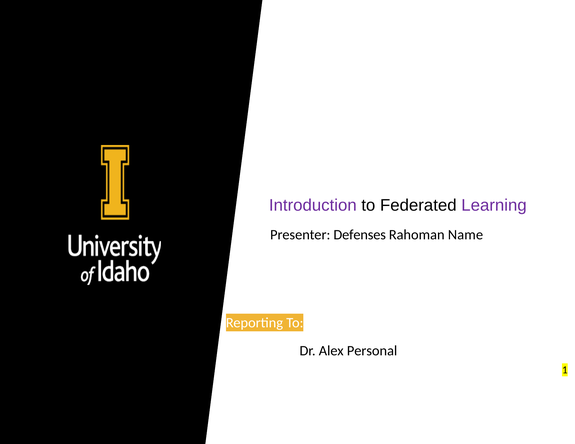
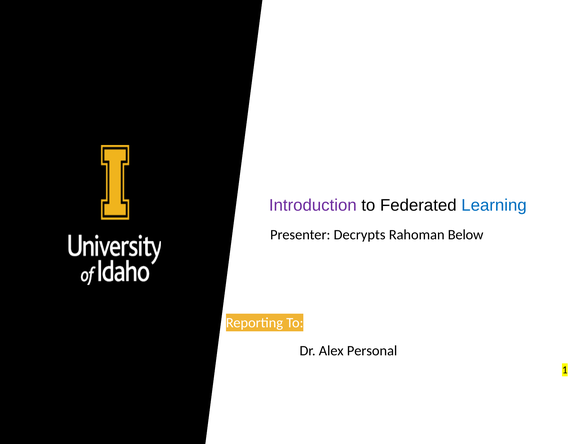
Learning colour: purple -> blue (494, 205)
Defenses: Defenses -> Decrypts (360, 235)
Name: Name -> Below (466, 235)
